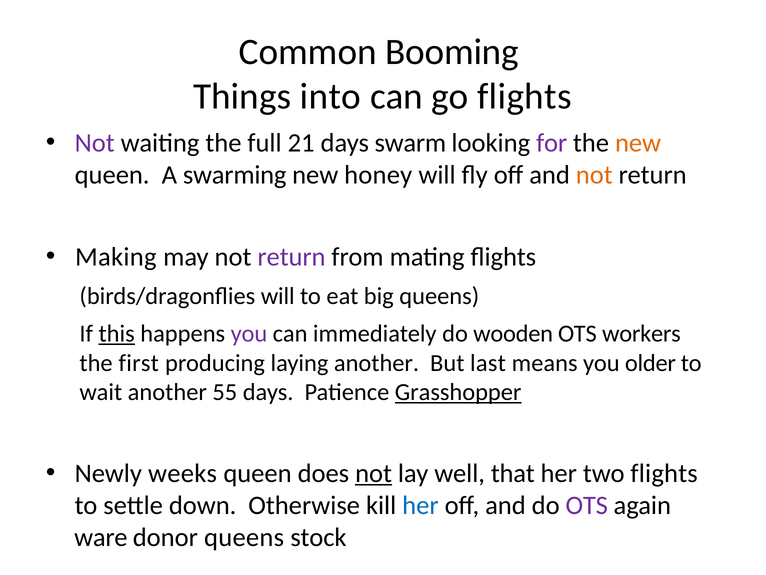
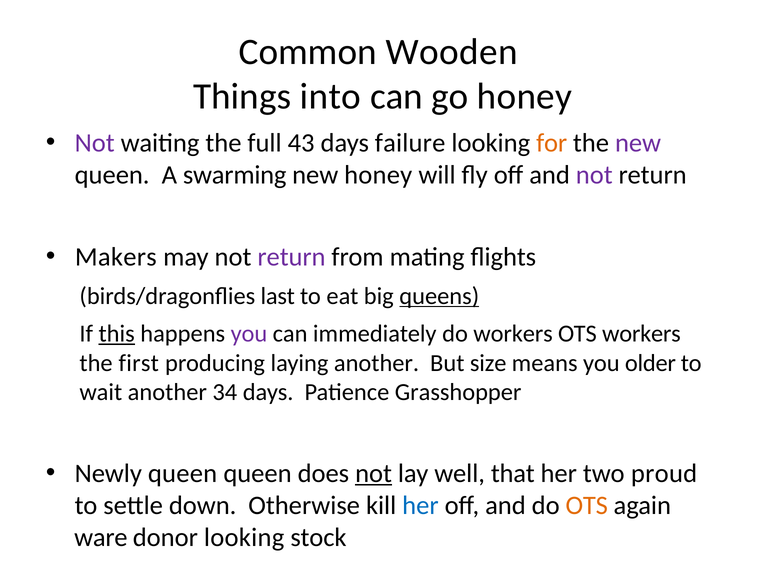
Booming: Booming -> Wooden (452, 52)
go flights: flights -> honey (524, 96)
21: 21 -> 43 (301, 143)
swarm: swarm -> failure (410, 143)
for colour: purple -> orange (552, 143)
new colour: orange -> purple (638, 143)
not colour: orange -> purple (594, 175)
Making: Making -> Makers (116, 257)
birds/dragonflies will: will -> last (278, 296)
queens underline: none -> present (439, 296)
do wooden: wooden -> workers (513, 333)
last: last -> size (488, 363)
55: 55 -> 34 (225, 392)
Grasshopper underline: present -> none (458, 392)
Newly weeks: weeks -> queen (183, 473)
two flights: flights -> proud (664, 473)
OTS colour: purple -> orange (587, 505)
donor queens: queens -> looking (244, 537)
